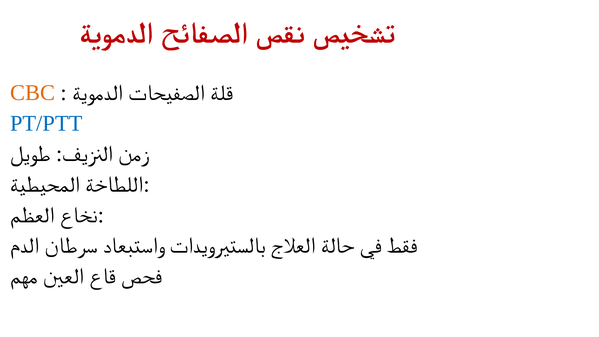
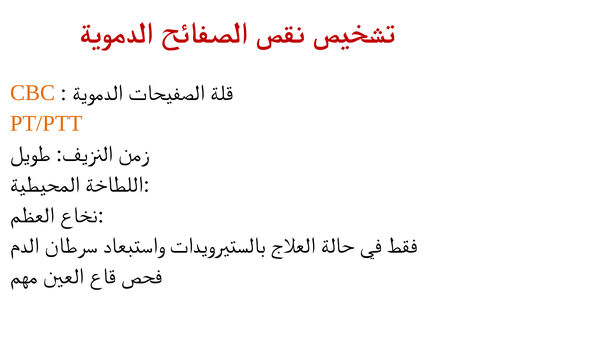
PT/PTT colour: blue -> orange (46, 123)
